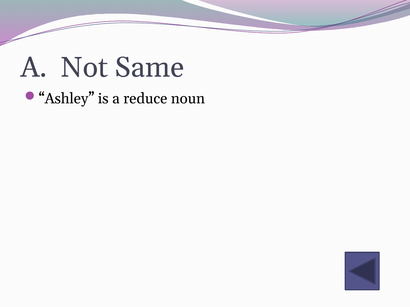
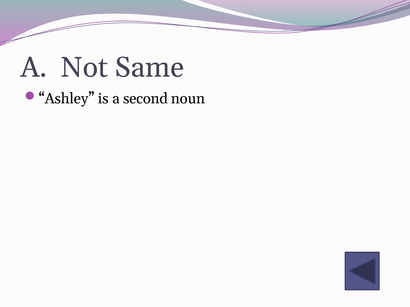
reduce: reduce -> second (145, 99)
